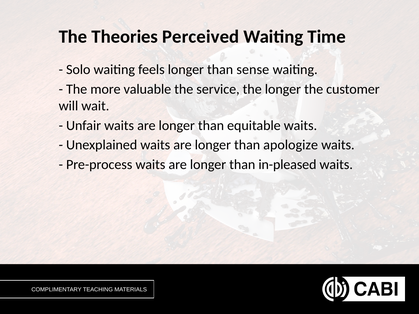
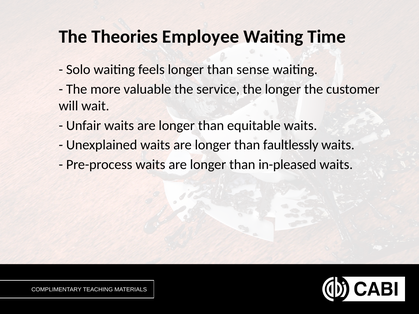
Perceived: Perceived -> Employee (201, 37)
apologize: apologize -> faultlessly (291, 145)
